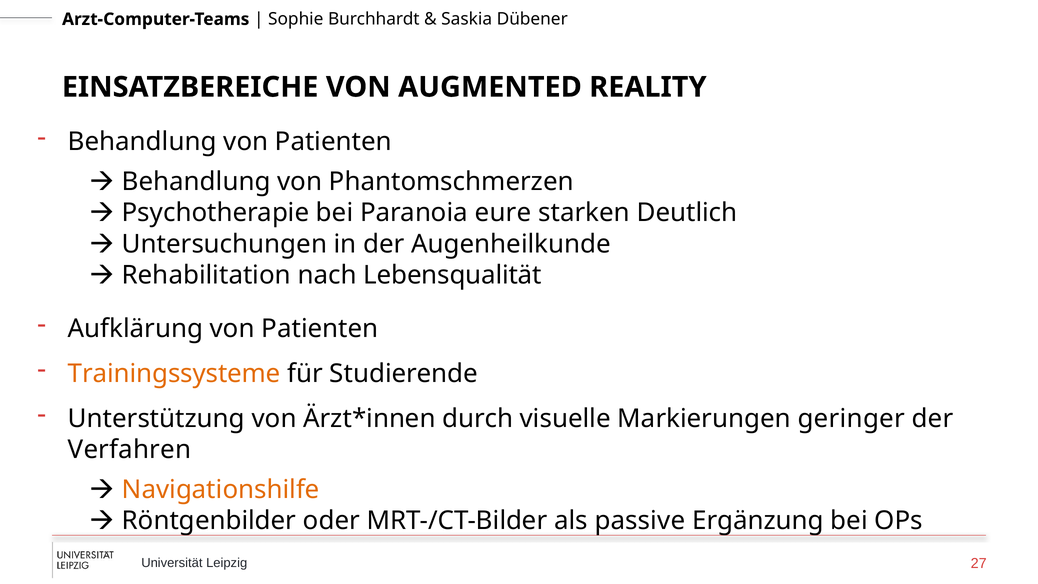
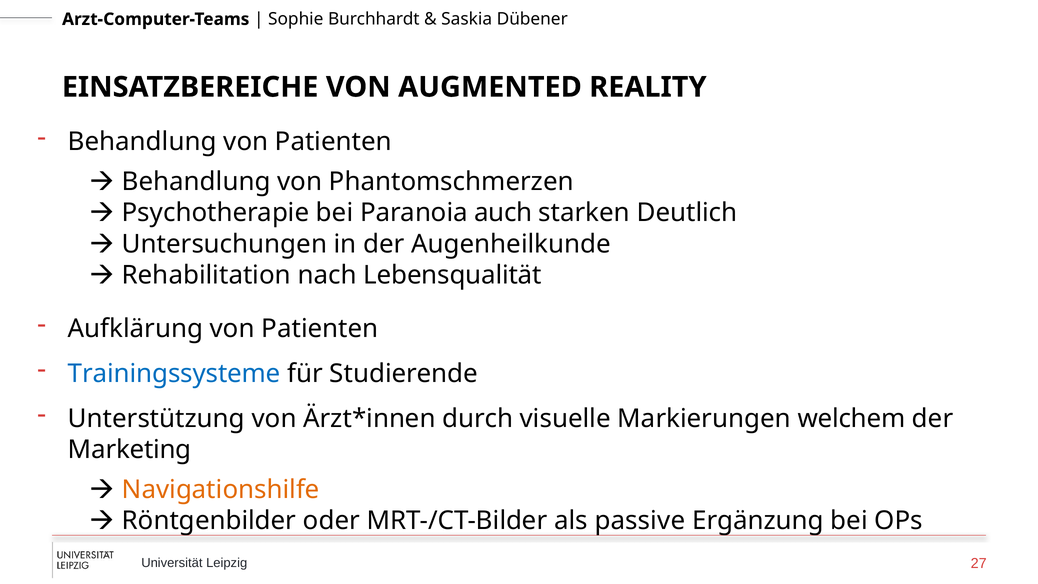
eure: eure -> auch (503, 213)
Trainingssysteme colour: orange -> blue (174, 374)
geringer: geringer -> welchem (852, 419)
Verfahren: Verfahren -> Marketing (130, 450)
